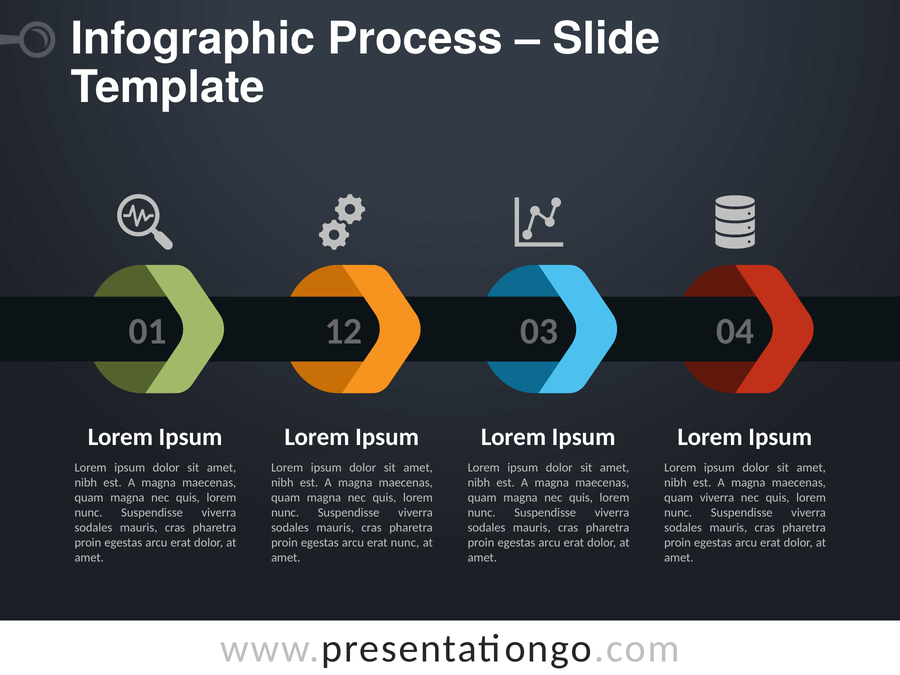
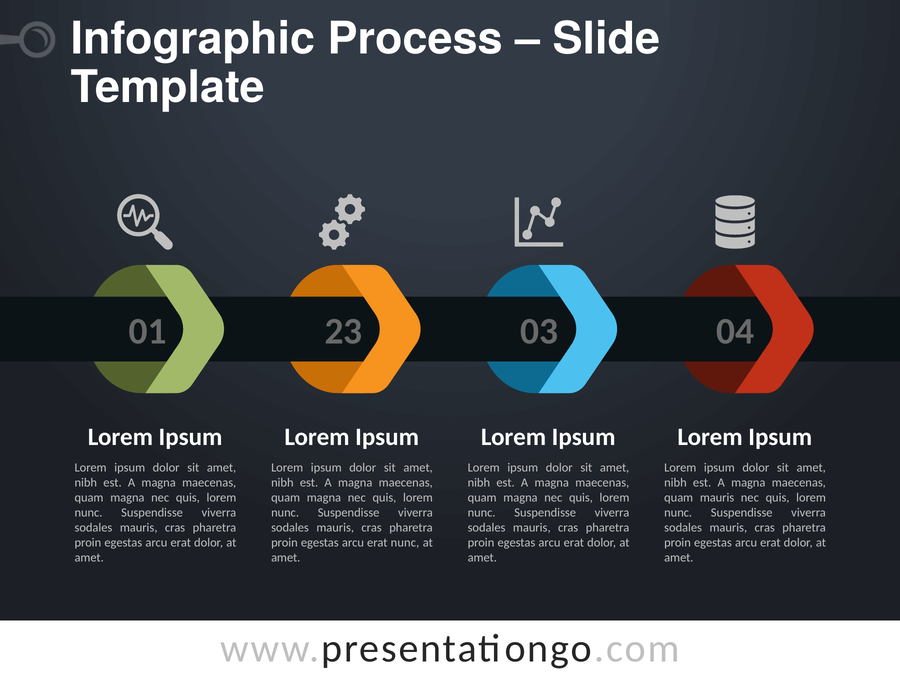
12: 12 -> 23 (344, 332)
quam viverra: viverra -> mauris (717, 497)
